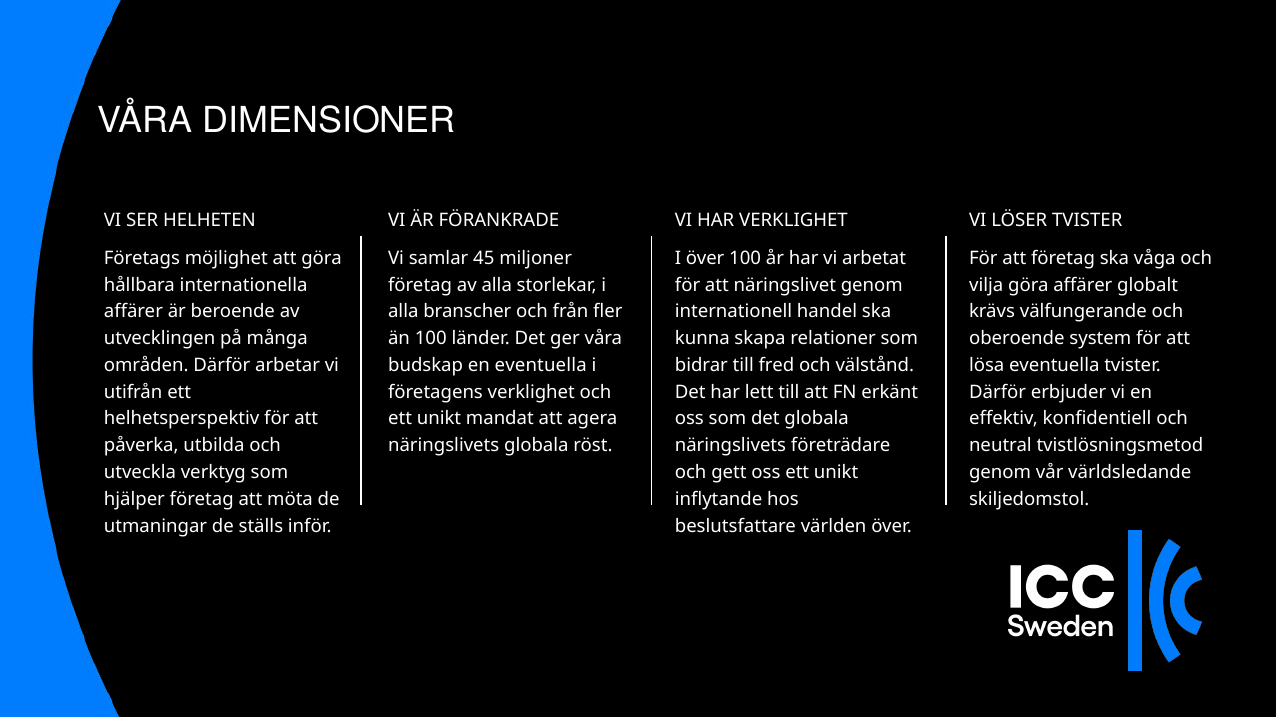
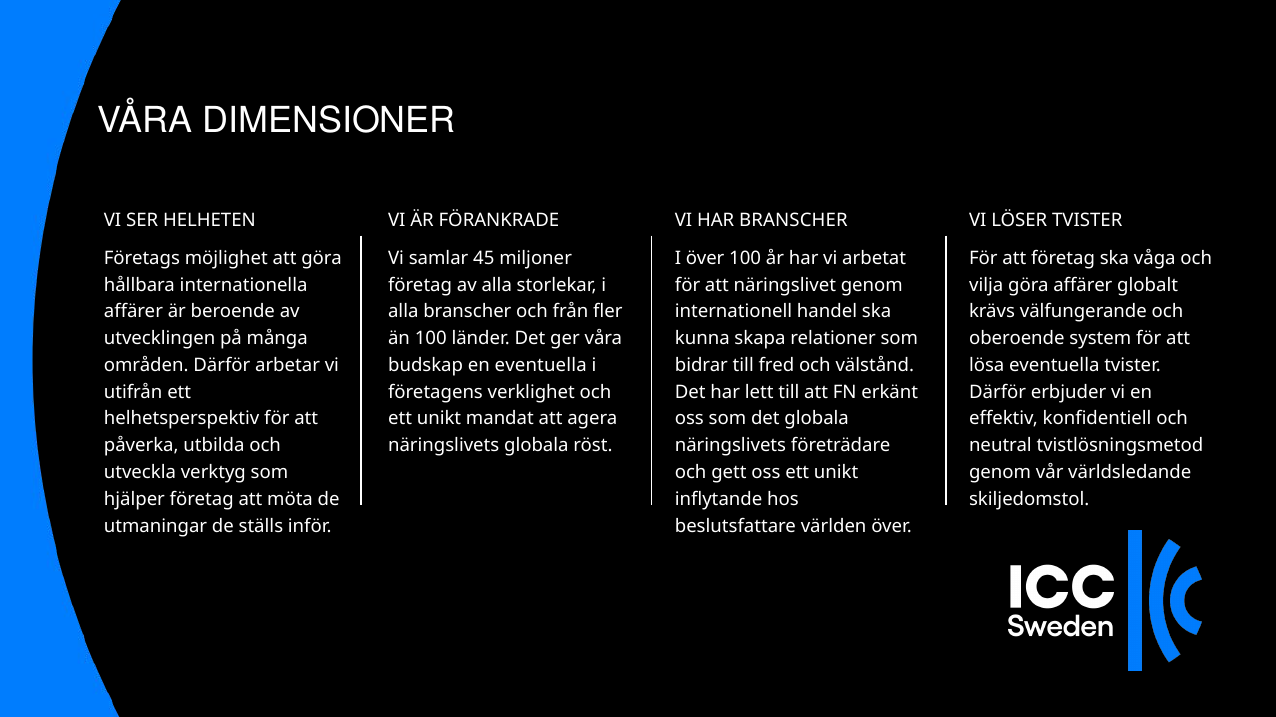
HAR VERKLIGHET: VERKLIGHET -> BRANSCHER (793, 220)
